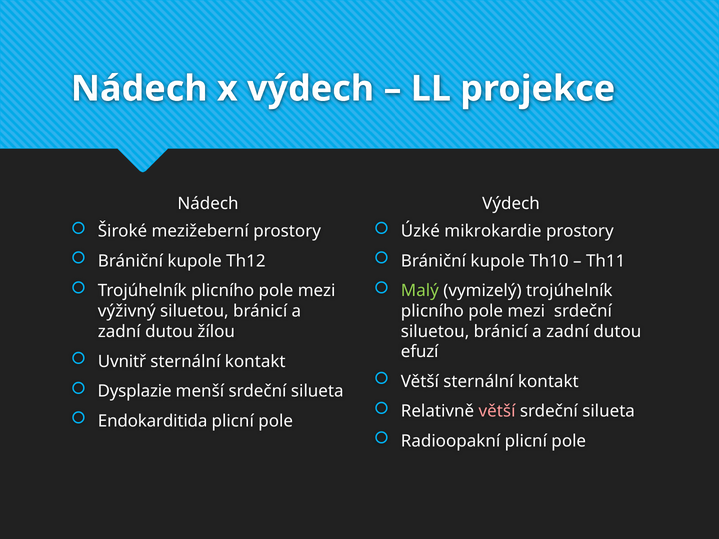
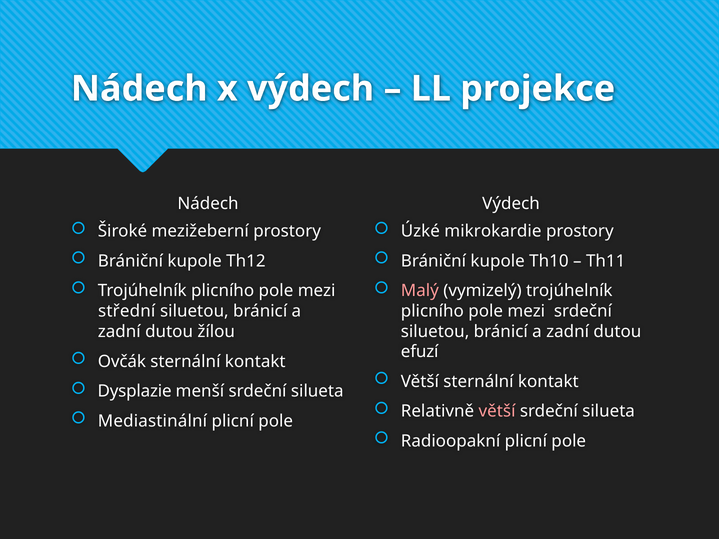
Malý colour: light green -> pink (420, 291)
výživný: výživný -> střední (127, 311)
Uvnitř: Uvnitř -> Ovčák (122, 362)
Endokarditida: Endokarditida -> Mediastinální (152, 421)
